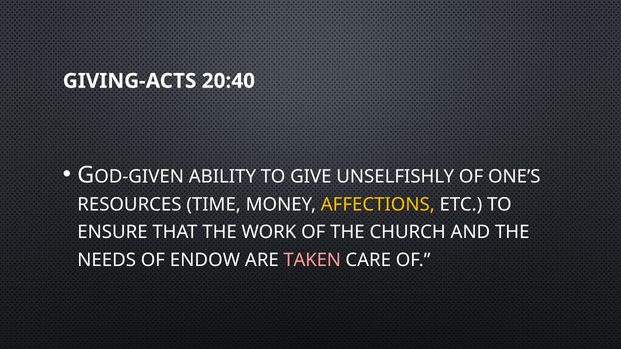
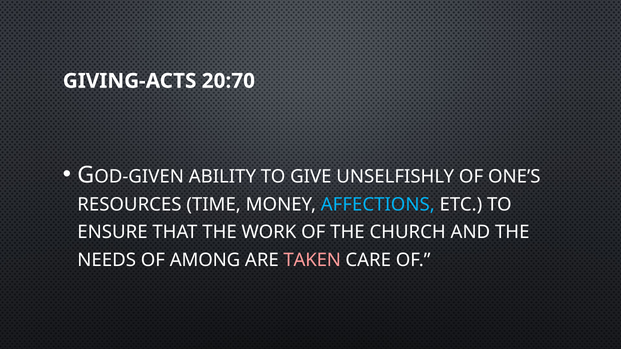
20:40: 20:40 -> 20:70 (228, 81)
AFFECTIONS colour: yellow -> light blue (378, 205)
ENDOW: ENDOW -> AMONG (205, 260)
